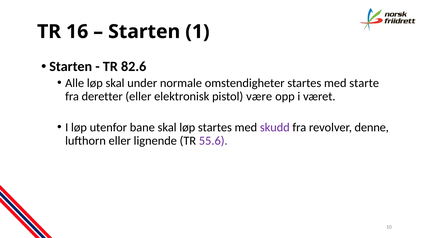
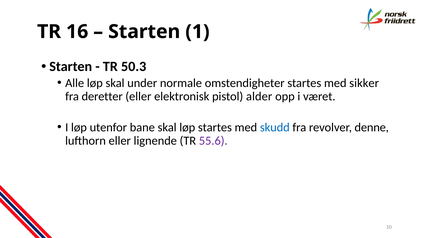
82.6: 82.6 -> 50.3 (134, 67)
starte: starte -> sikker (364, 83)
være: være -> alder (259, 97)
skudd colour: purple -> blue (275, 128)
